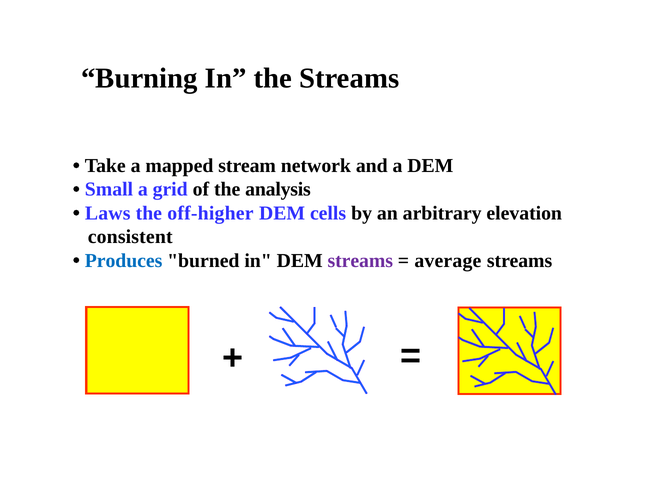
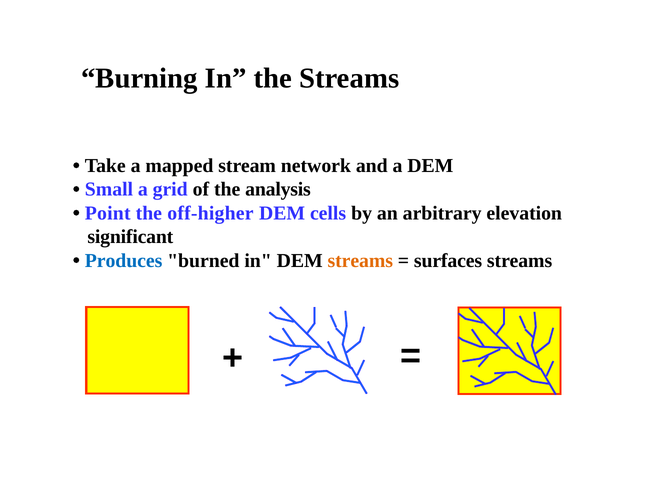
Laws: Laws -> Point (108, 213)
consistent: consistent -> significant (130, 237)
streams colour: purple -> orange (360, 261)
average: average -> surfaces (448, 261)
